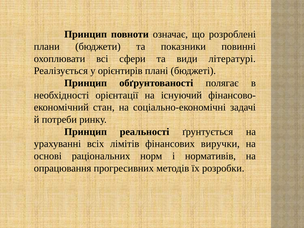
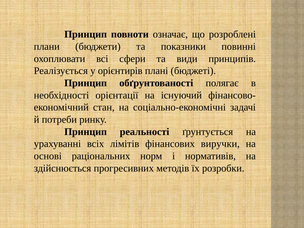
літературі: літературі -> принципів (232, 59)
опрацювання: опрацювання -> здійснюється (63, 168)
